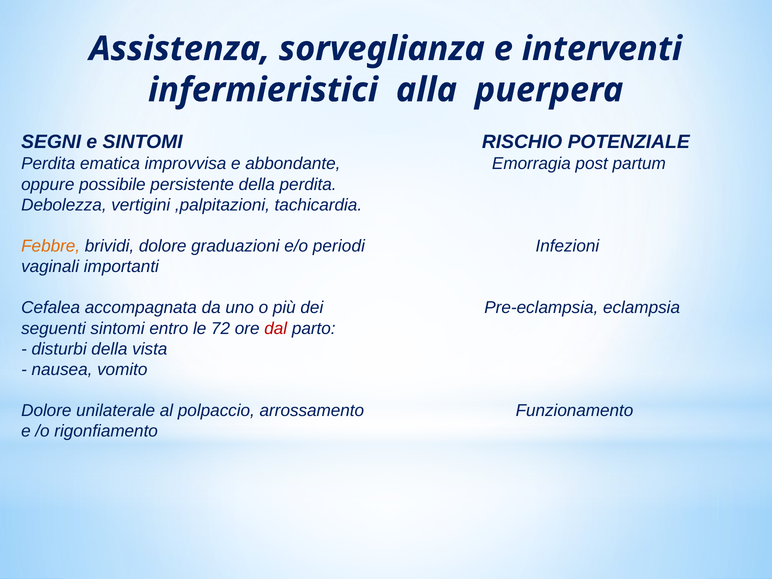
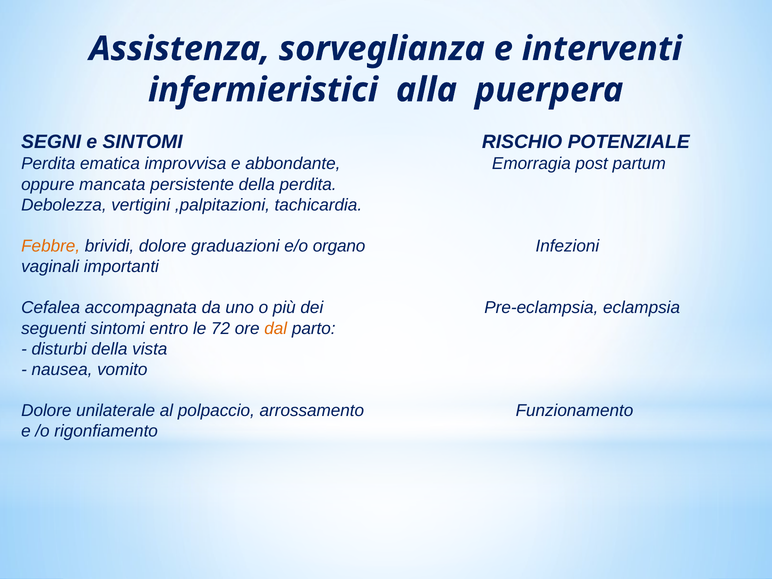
possibile: possibile -> mancata (112, 184)
periodi: periodi -> organo (339, 246)
dal colour: red -> orange (276, 328)
